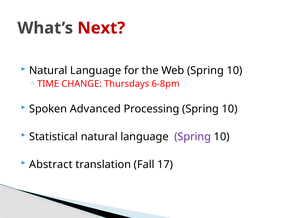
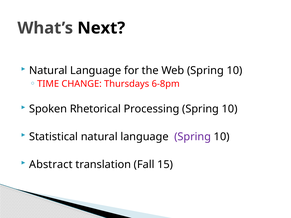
Next colour: red -> black (101, 28)
Advanced: Advanced -> Rhetorical (95, 109)
17: 17 -> 15 (165, 165)
